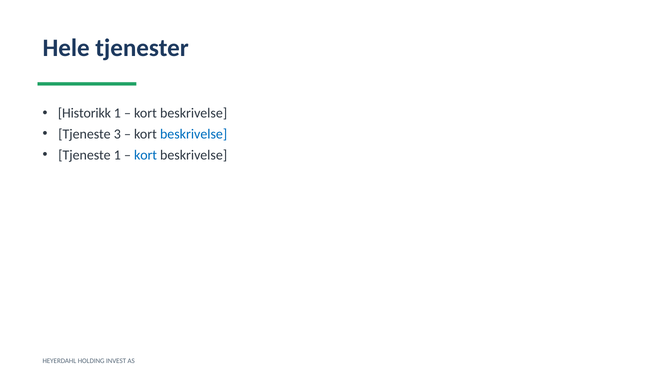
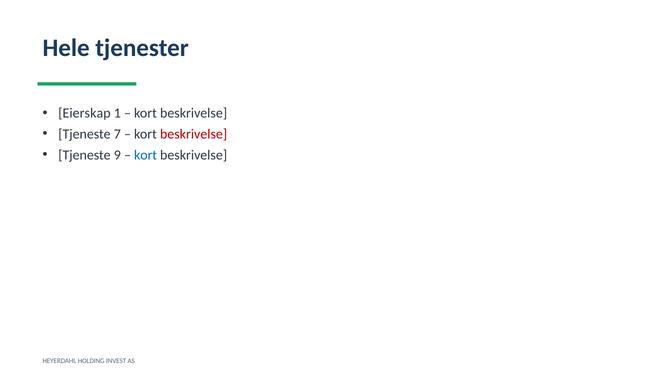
Historikk: Historikk -> Eierskap (84, 113)
3: 3 -> 7 (117, 134)
beskrivelse colour: blue -> red (194, 134)
Tjeneste 1: 1 -> 9 (117, 155)
